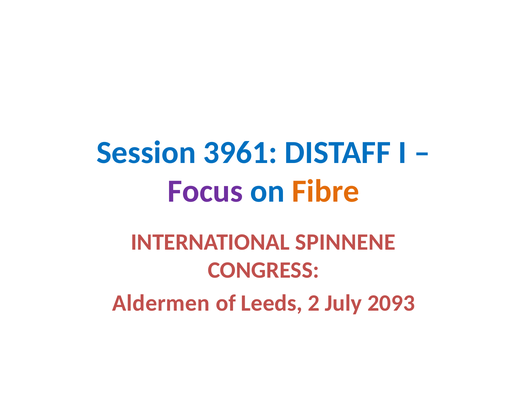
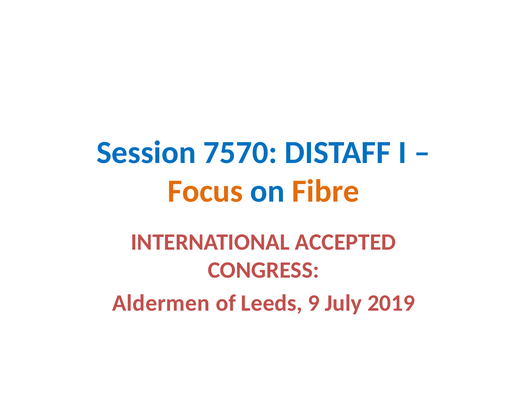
3961: 3961 -> 7570 (240, 153)
Focus colour: purple -> orange (205, 191)
SPINNENE: SPINNENE -> ACCEPTED (345, 242)
2: 2 -> 9 (314, 303)
2093: 2093 -> 2019 (391, 303)
